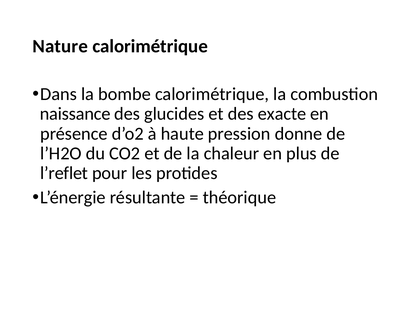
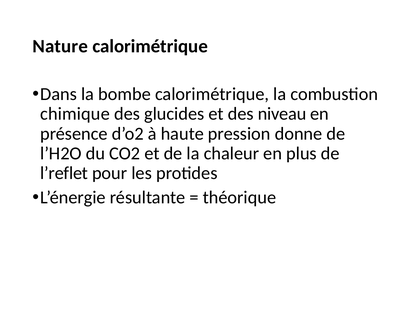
naissance: naissance -> chimique (75, 114)
exacte: exacte -> niveau (282, 114)
